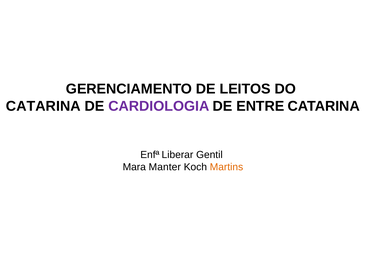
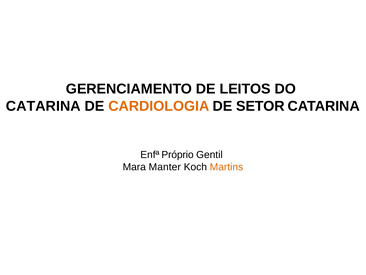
CARDIOLOGIA colour: purple -> orange (159, 106)
ENTRE: ENTRE -> SETOR (260, 106)
Liberar: Liberar -> Próprio (178, 154)
